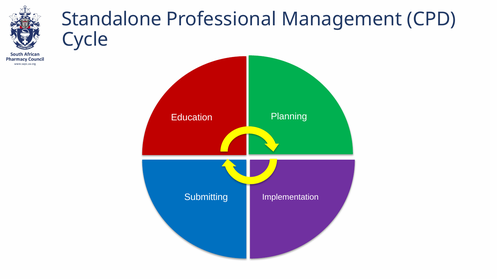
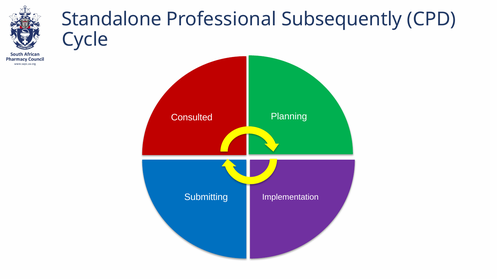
Management: Management -> Subsequently (342, 19)
Education: Education -> Consulted (192, 118)
